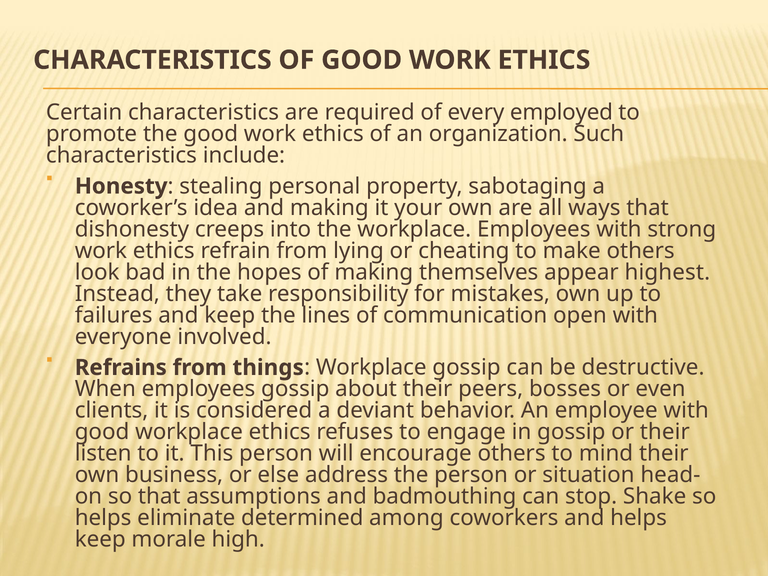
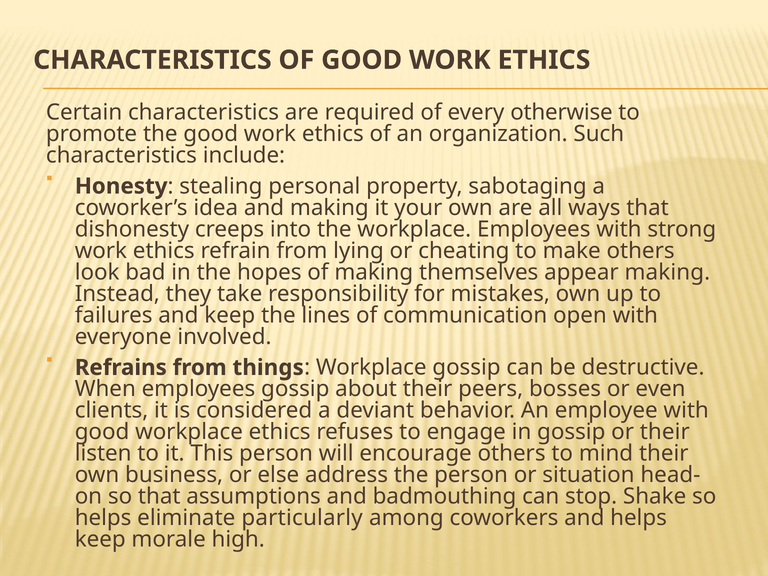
employed: employed -> otherwise (561, 112)
appear highest: highest -> making (667, 272)
determined: determined -> particularly (302, 518)
